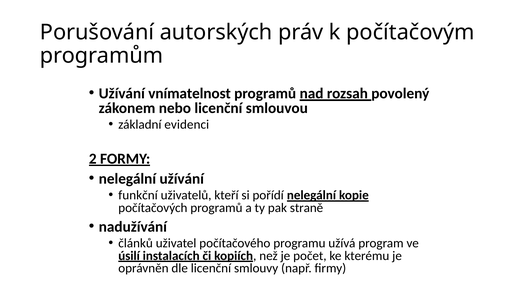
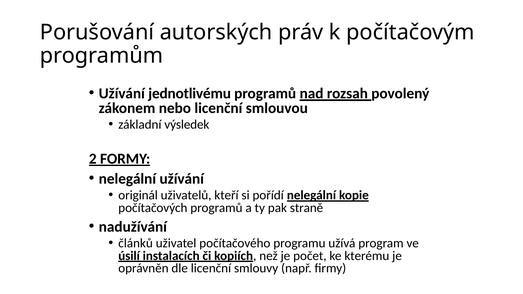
vnímatelnost: vnímatelnost -> jednotlivému (190, 94)
evidenci: evidenci -> výsledek (187, 125)
funkční: funkční -> originál (138, 195)
